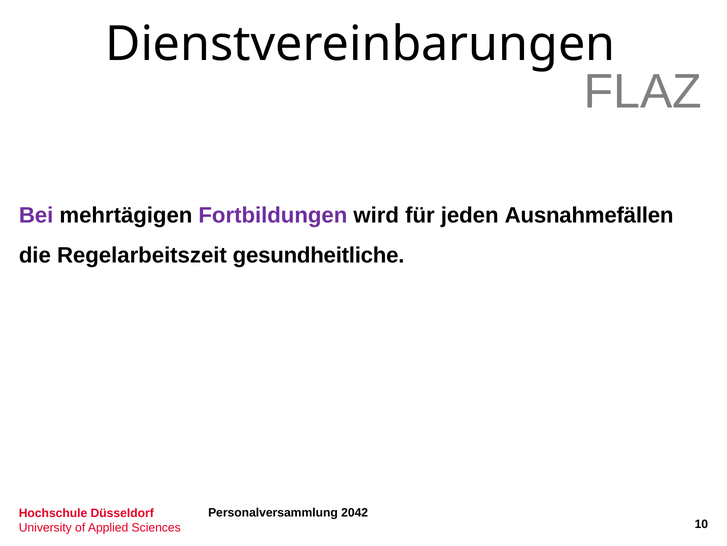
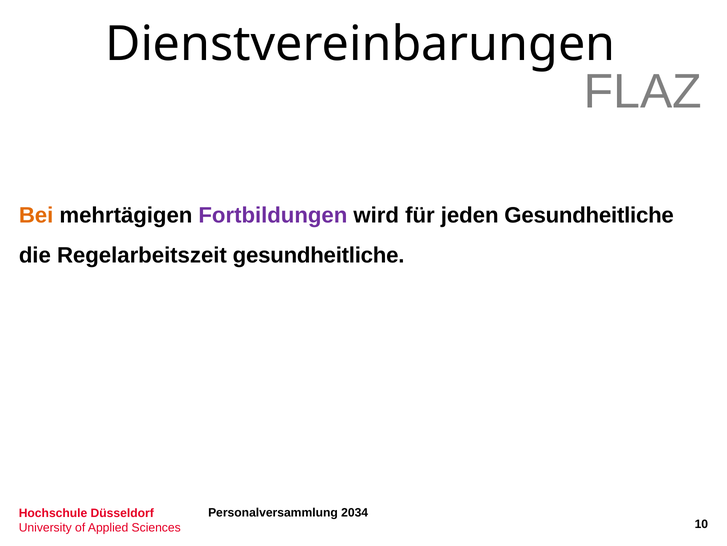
Bei colour: purple -> orange (36, 215)
jeden Ausnahmefällen: Ausnahmefällen -> Gesundheitliche (589, 215)
2042: 2042 -> 2034 (355, 512)
